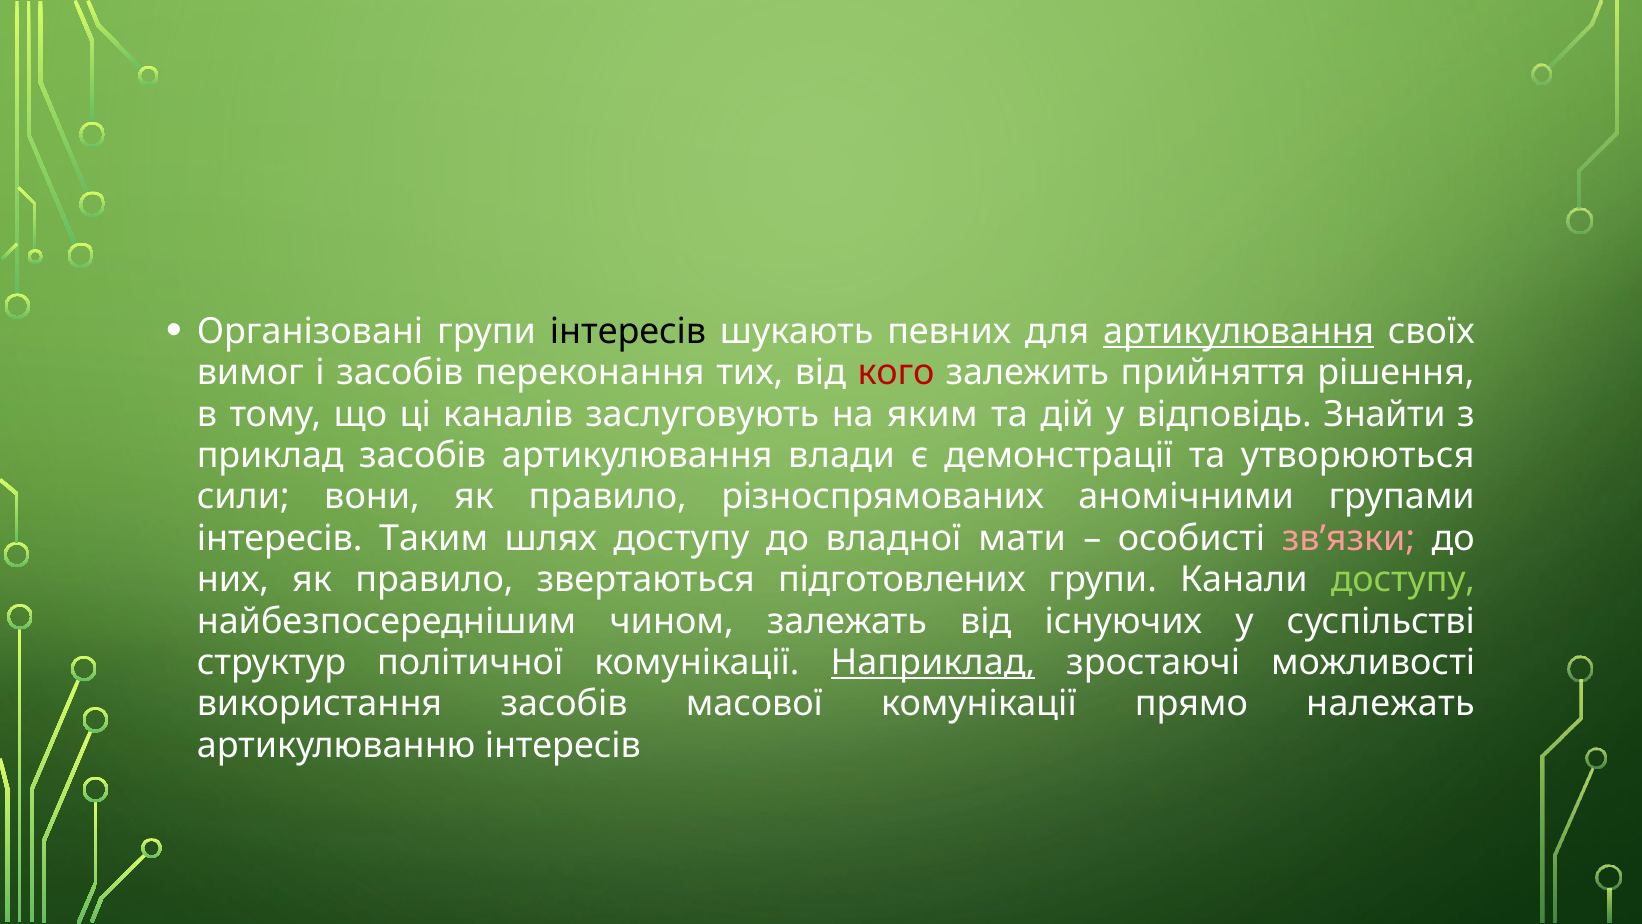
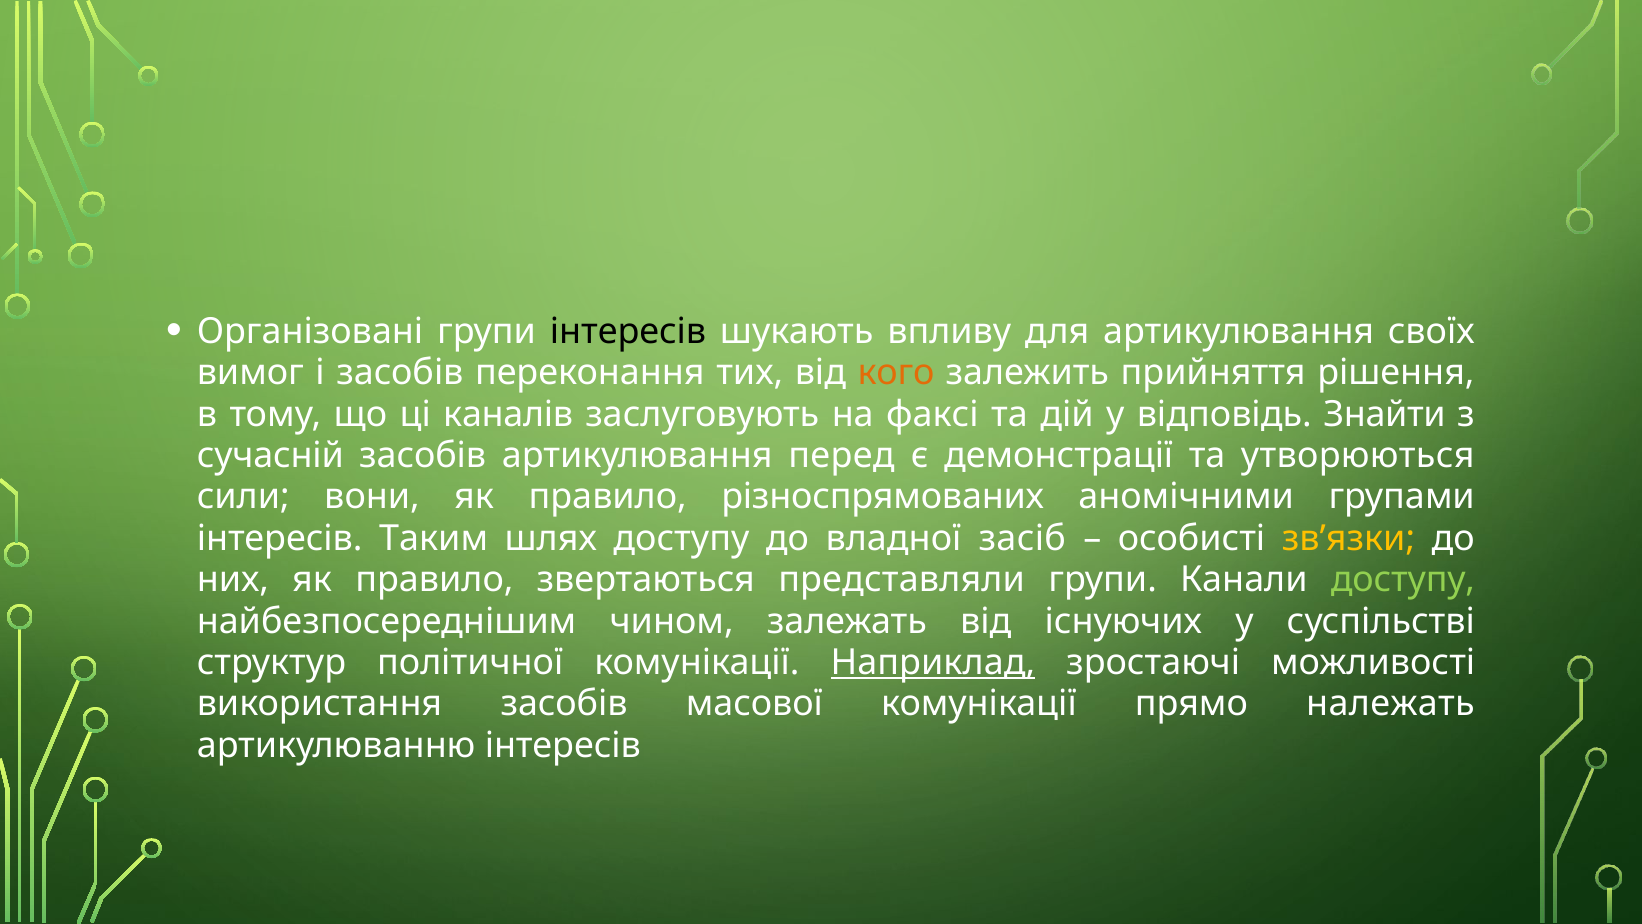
певних: певних -> впливу (949, 331)
артикулювання underline: present -> none (1239, 331)
кого colour: red -> orange (896, 373)
яким: яким -> факсі (932, 414)
приклад: приклад -> сучасній (270, 456)
влади: влади -> перед (842, 456)
мати: мати -> засіб (1022, 538)
зв’язки colour: pink -> yellow (1348, 538)
підготовлених: підготовлених -> представляли (902, 580)
